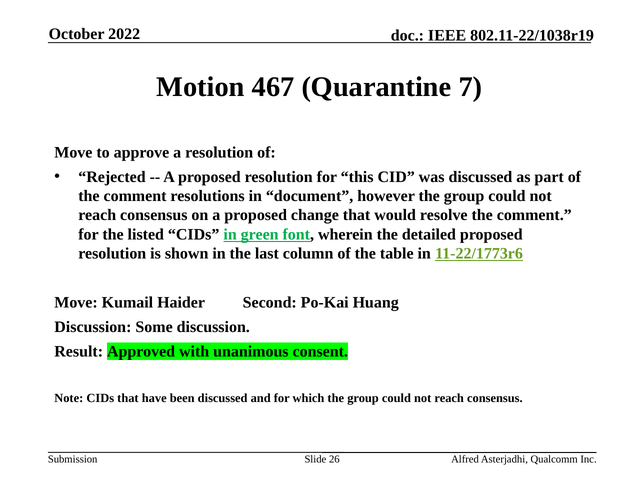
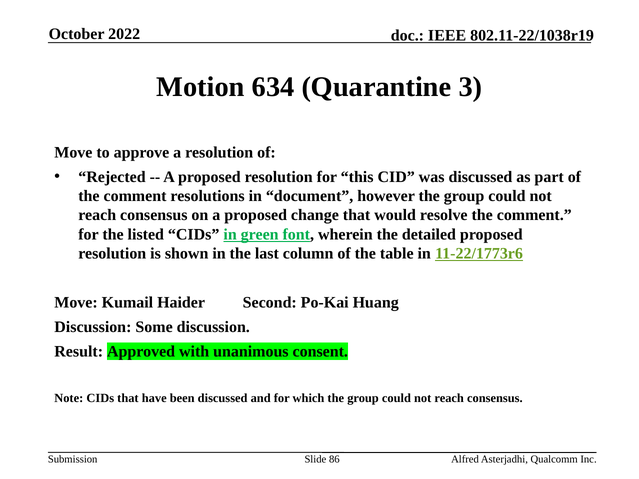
467: 467 -> 634 (273, 87)
7: 7 -> 3 (470, 87)
26: 26 -> 86 (334, 460)
